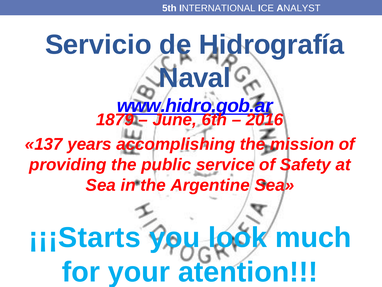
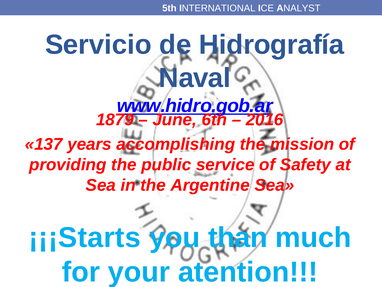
look: look -> than (238, 237)
